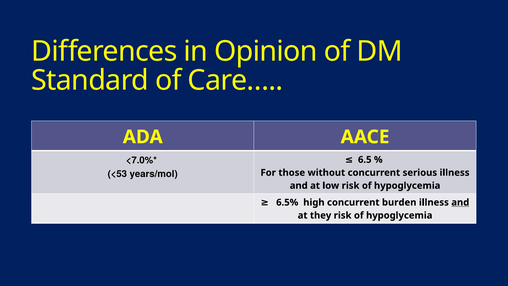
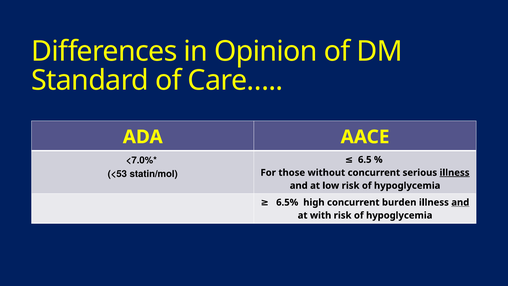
years/mol: years/mol -> statin/mol (154, 174)
illness underline: none -> present (455, 173)
they: they -> with (321, 215)
